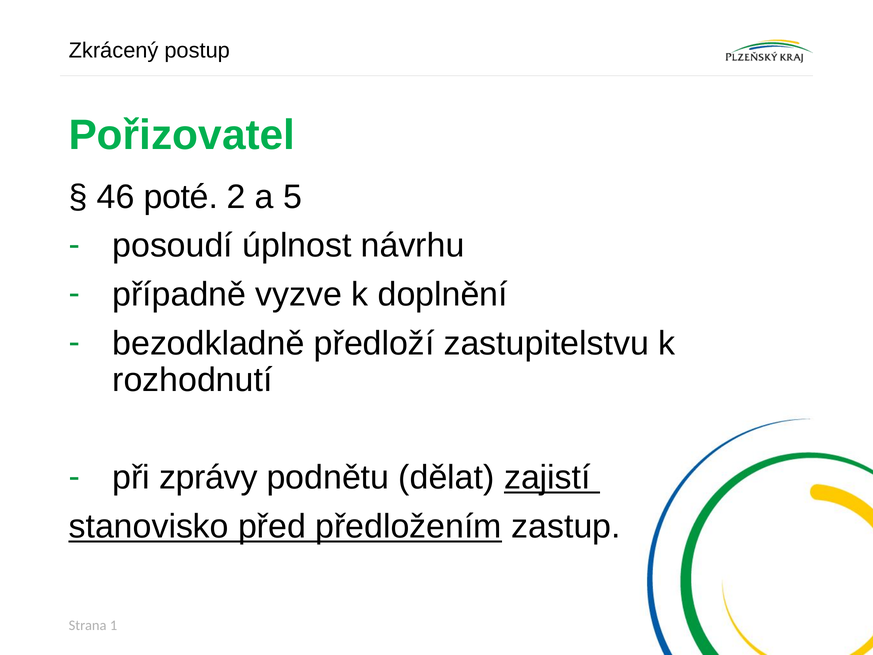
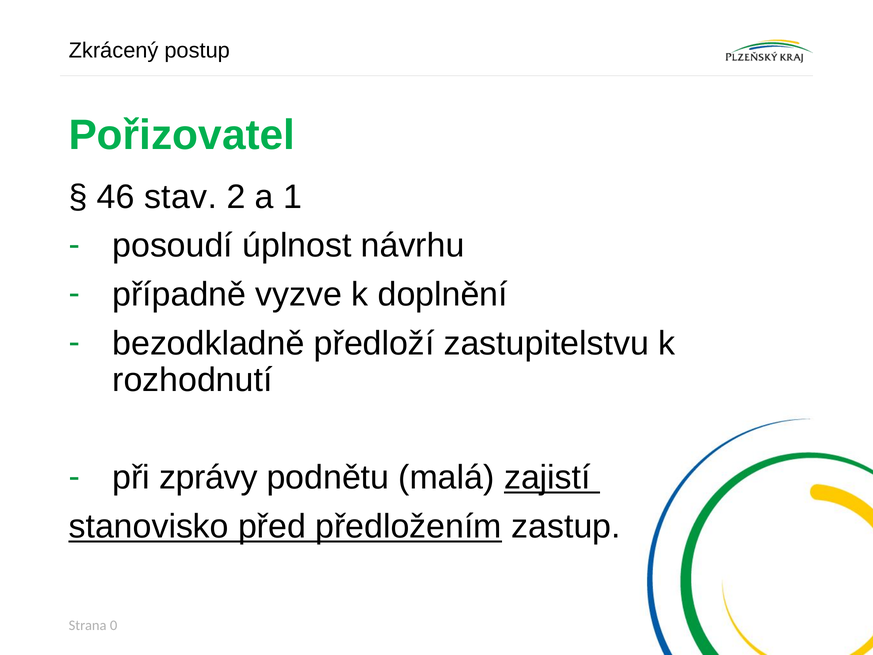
poté: poté -> stav (181, 197)
5: 5 -> 1 (293, 197)
dělat: dělat -> malá (446, 478)
1: 1 -> 0 (114, 625)
